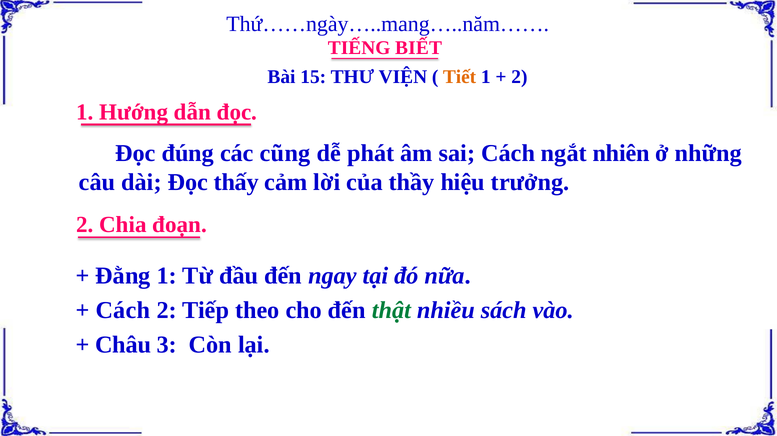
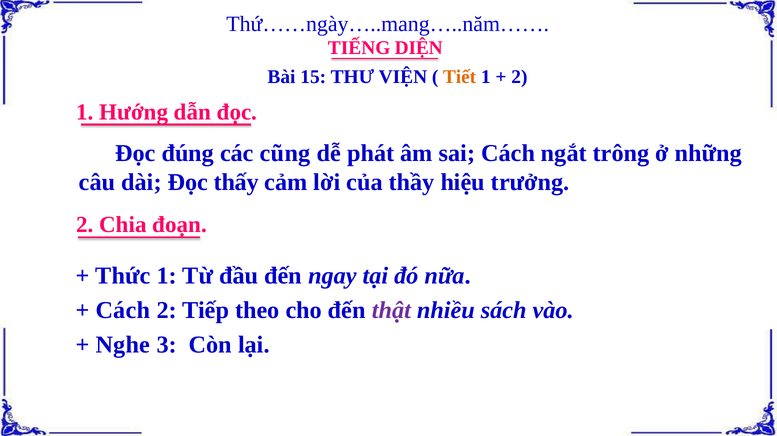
BIẾT: BIẾT -> DIỆN (419, 48)
nhiên: nhiên -> trông (621, 153)
Đằng: Đằng -> Thức (123, 276)
thật colour: green -> purple (391, 311)
Châu: Châu -> Nghe (123, 345)
